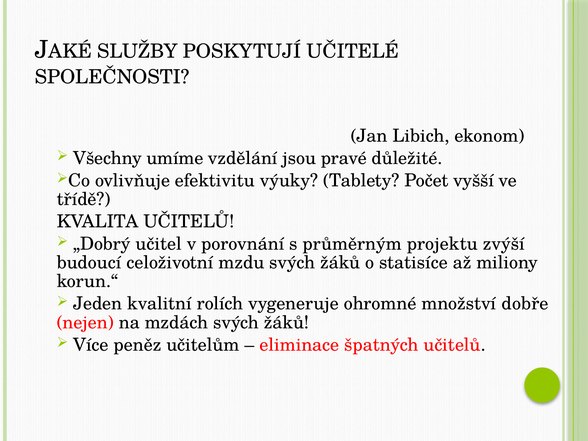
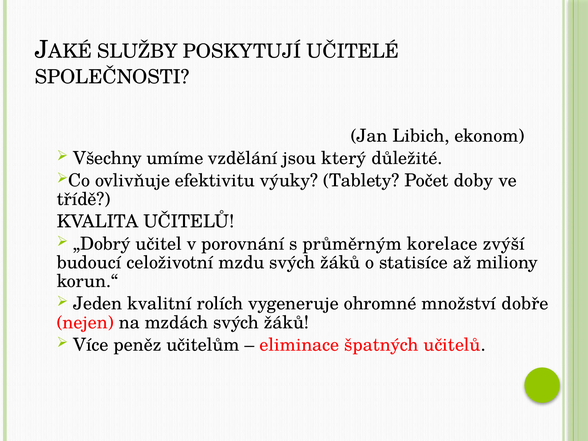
pravé: pravé -> který (344, 158)
vyšší: vyšší -> doby (473, 180)
projektu: projektu -> korelace (442, 244)
